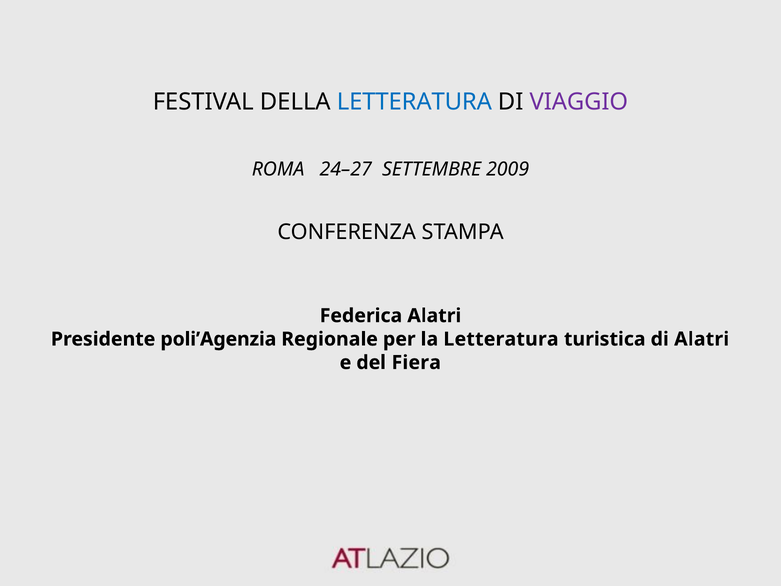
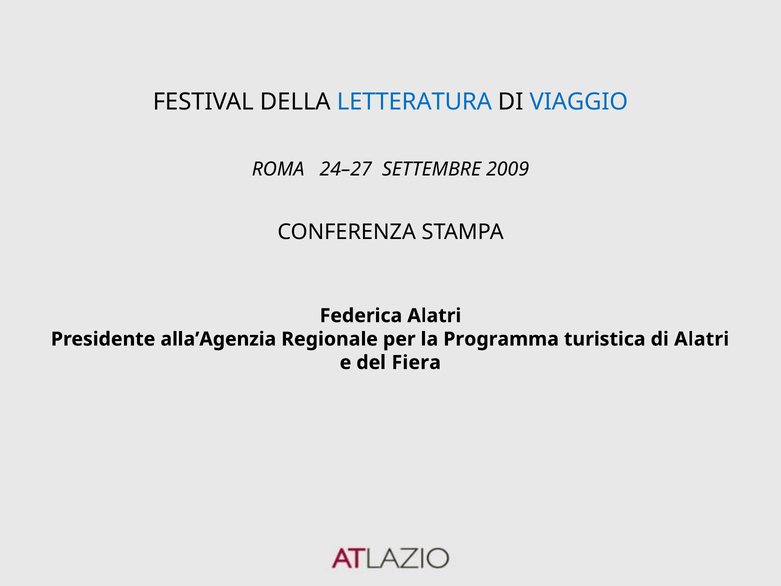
VIAGGIO colour: purple -> blue (579, 102)
poli’Agenzia: poli’Agenzia -> alla’Agenzia (218, 339)
la Letteratura: Letteratura -> Programma (501, 339)
